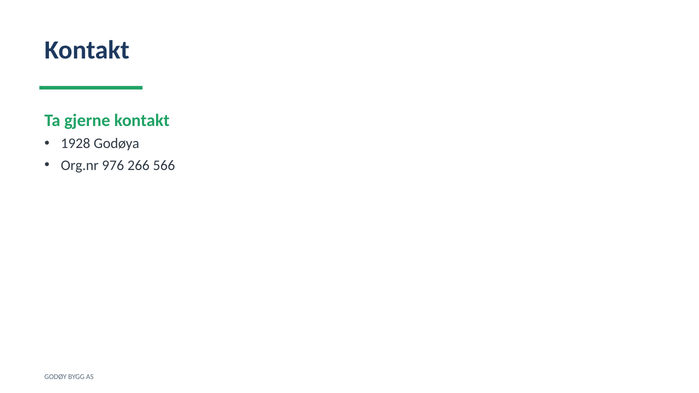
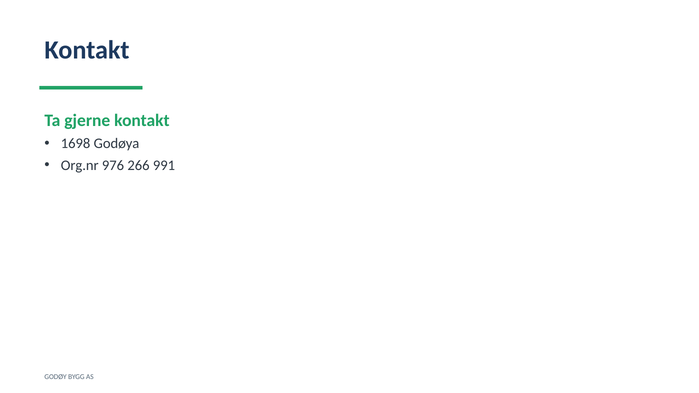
1928: 1928 -> 1698 (76, 144)
566: 566 -> 991 (164, 166)
